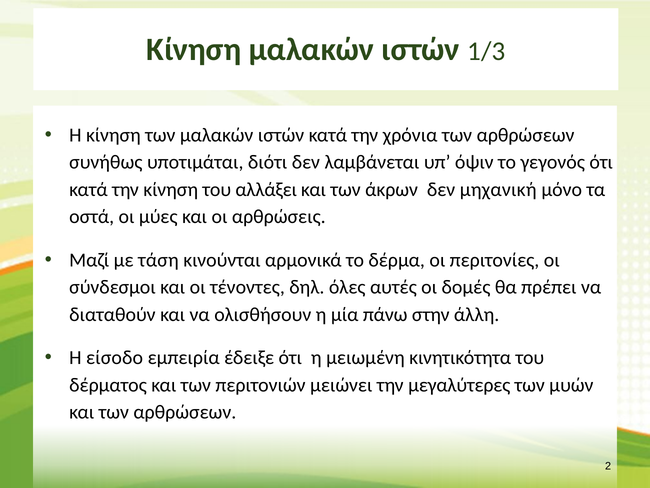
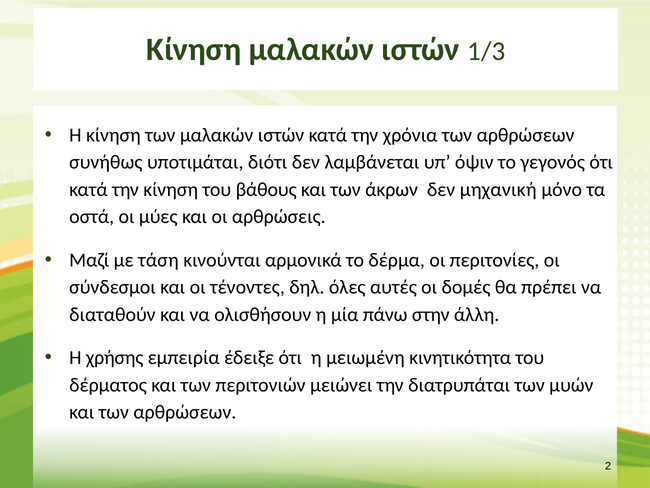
αλλάξει: αλλάξει -> βάθους (266, 189)
είσοδο: είσοδο -> χρήσης (115, 358)
μεγαλύτερες: μεγαλύτερες -> διατρυπάται (459, 385)
